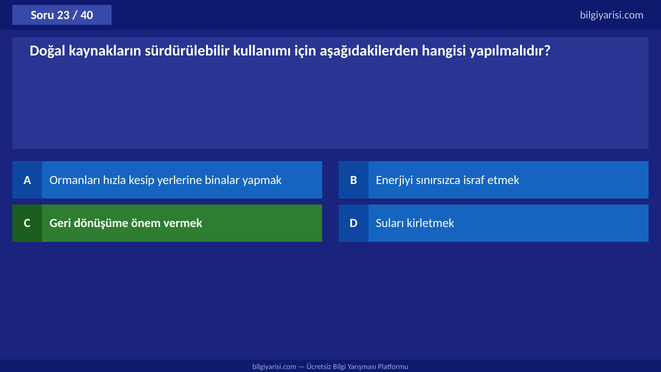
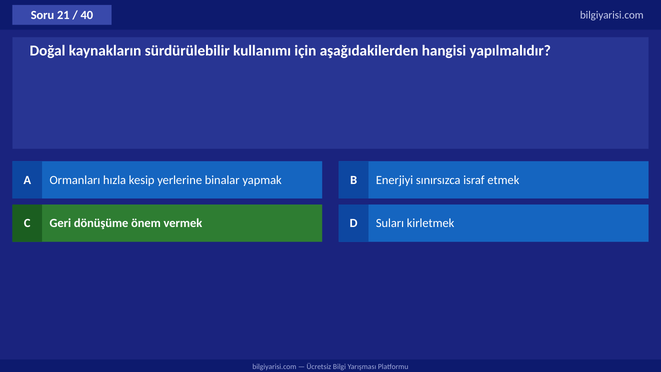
23: 23 -> 21 (63, 15)
